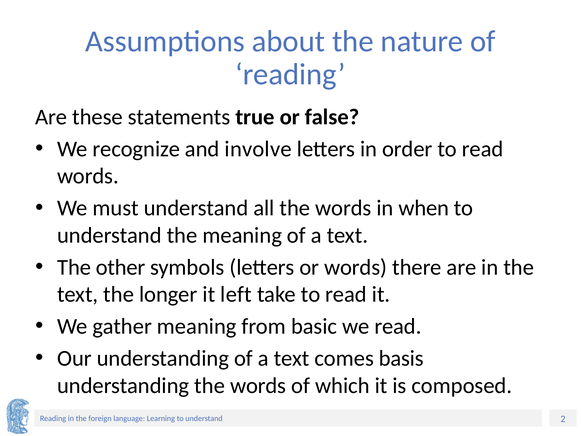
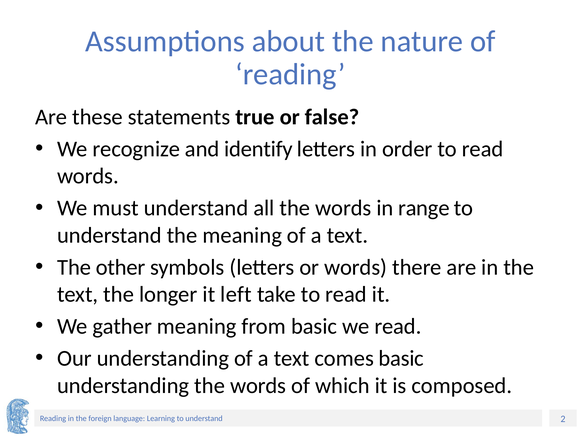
involve: involve -> identify (258, 149)
when: when -> range (424, 208)
comes basis: basis -> basic (401, 358)
